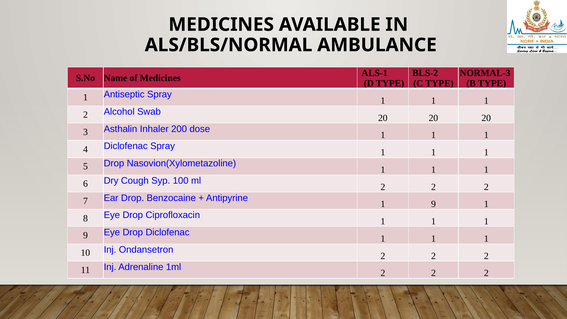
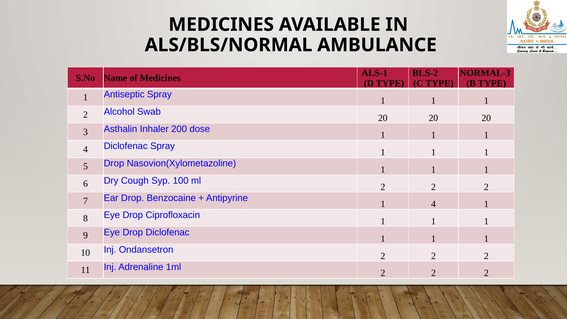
9: 9 -> 4 (433, 204)
